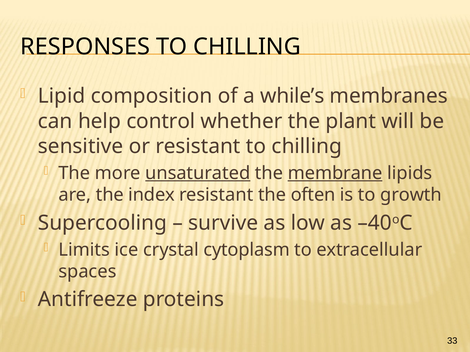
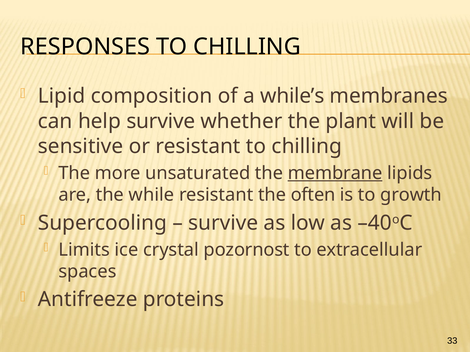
help control: control -> survive (161, 121)
unsaturated underline: present -> none (198, 173)
index: index -> while (151, 195)
cytoplasm: cytoplasm -> pozornost (247, 250)
